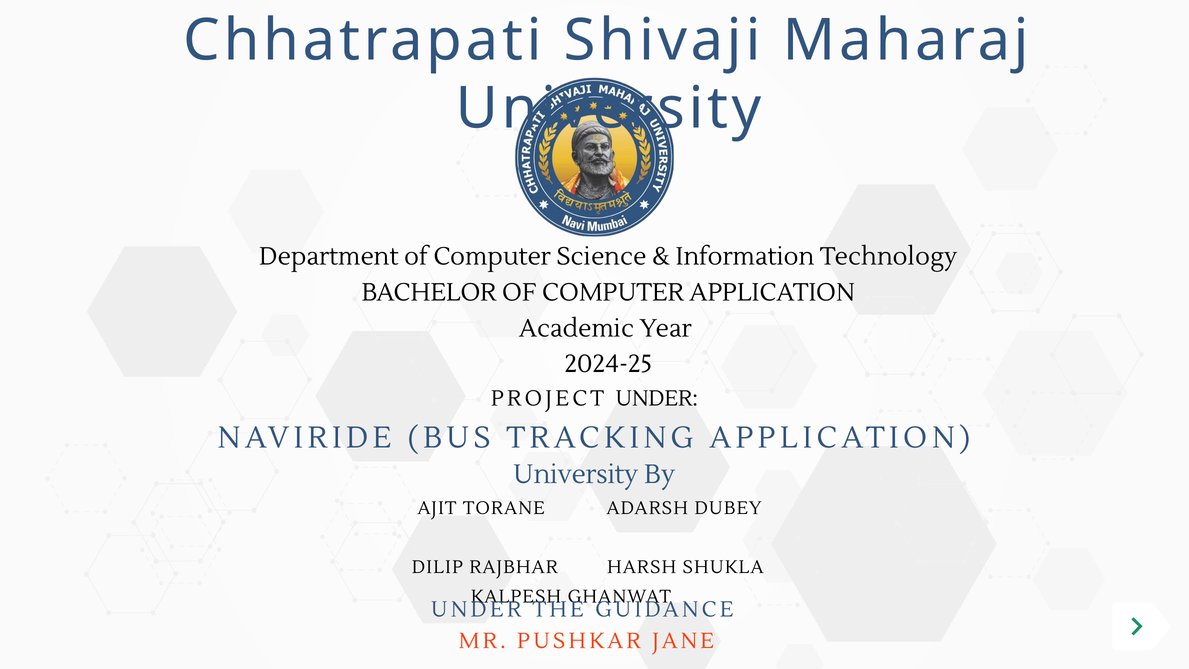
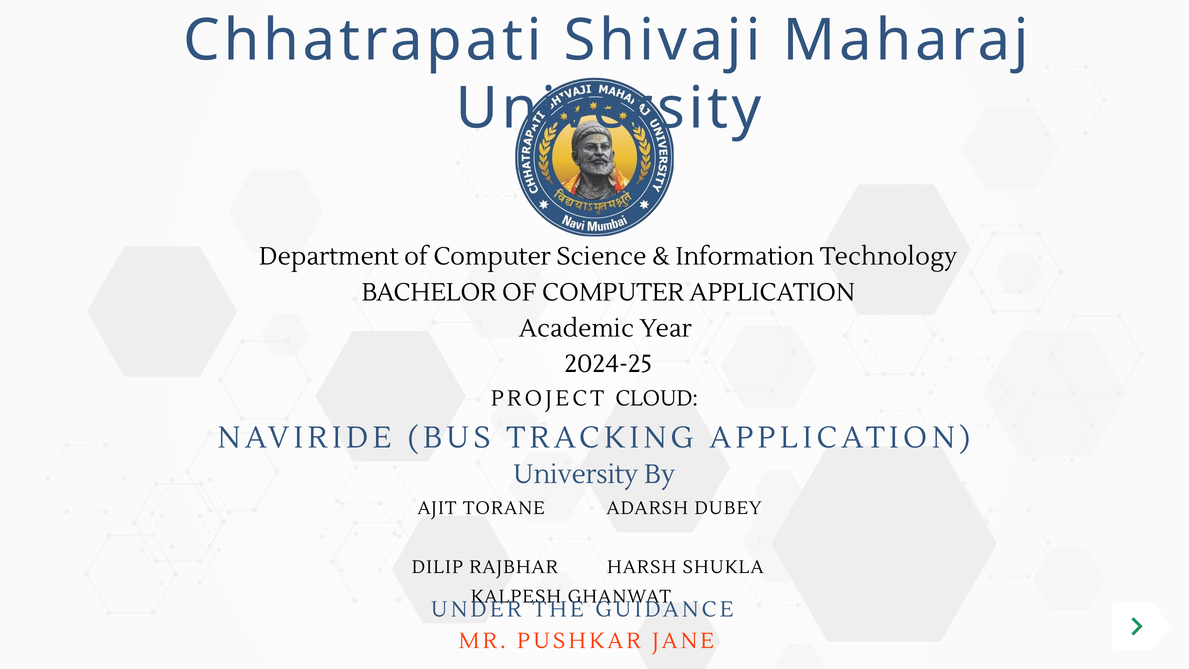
PROJECT UNDER: UNDER -> CLOUD (657, 399)
